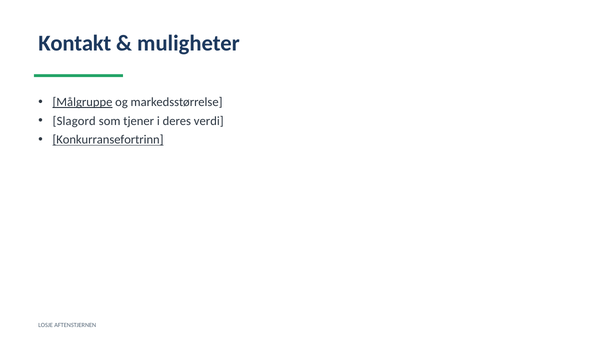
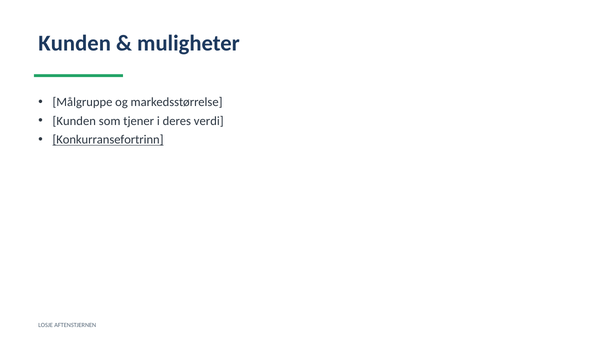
Kontakt: Kontakt -> Kunden (75, 43)
Målgruppe underline: present -> none (82, 102)
Slagord: Slagord -> Kunden (74, 121)
